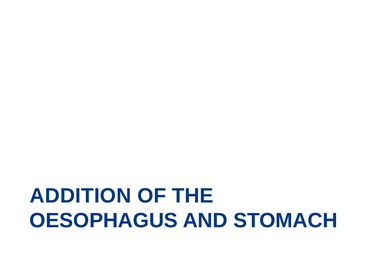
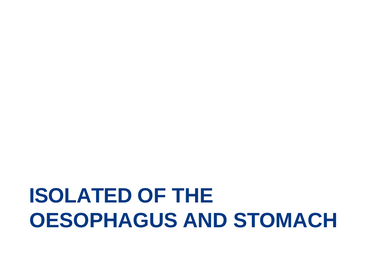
ADDITION: ADDITION -> ISOLATED (81, 196)
